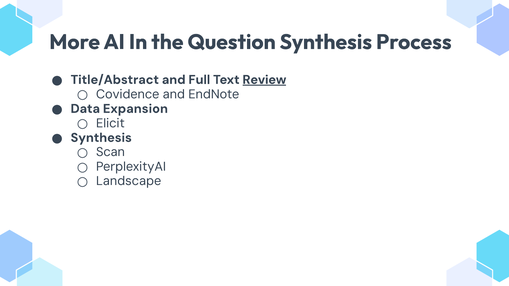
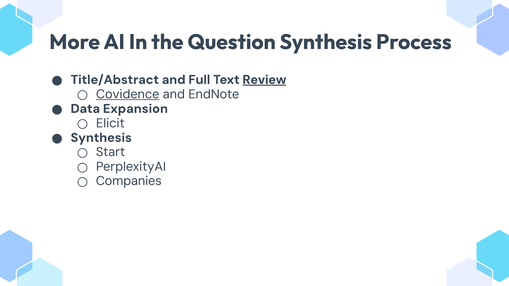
Covidence underline: none -> present (128, 94)
Scan: Scan -> Start (110, 152)
Landscape: Landscape -> Companies (129, 181)
